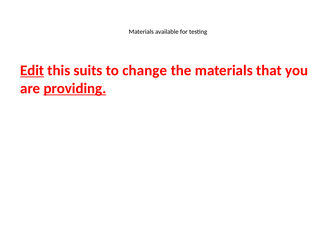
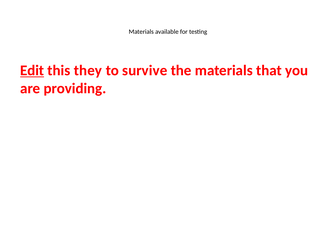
suits: suits -> they (88, 70)
change: change -> survive (145, 70)
providing underline: present -> none (75, 88)
